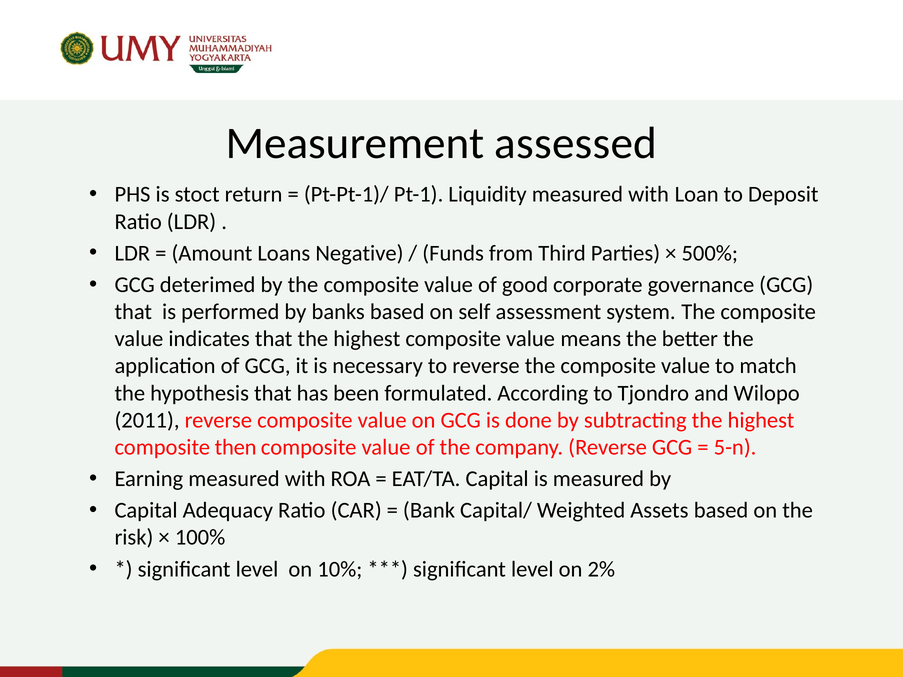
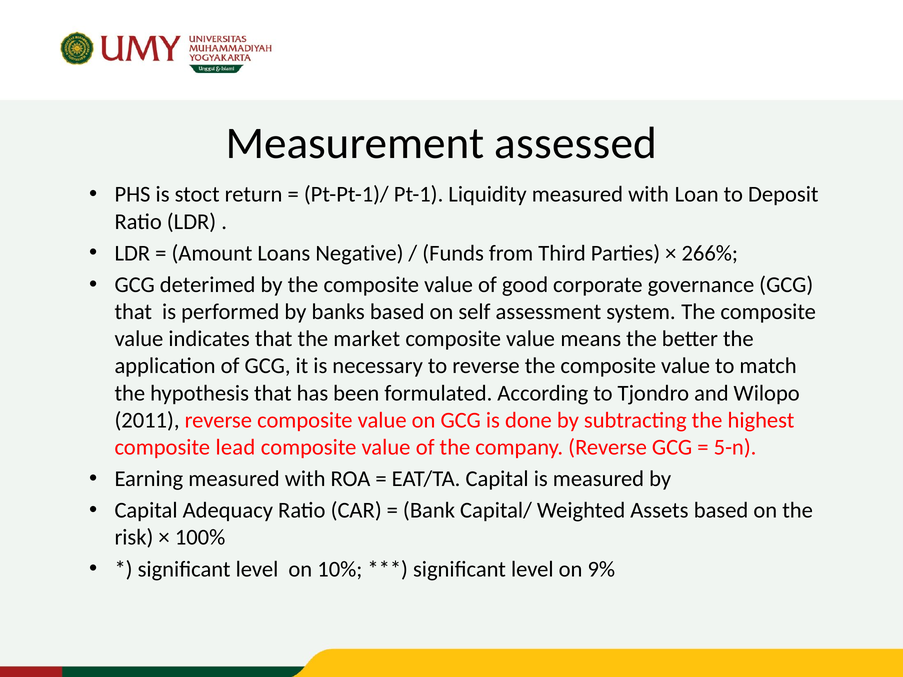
500%: 500% -> 266% (710, 253)
that the highest: highest -> market (367, 339)
then: then -> lead (235, 447)
2%: 2% -> 9% (601, 569)
